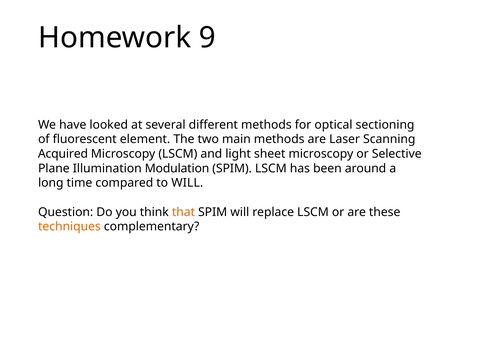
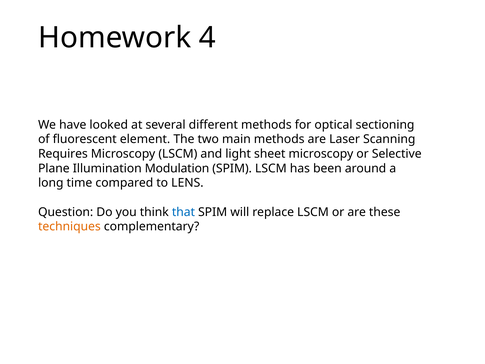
9: 9 -> 4 (207, 38)
Acquired: Acquired -> Requires (63, 154)
to WILL: WILL -> LENS (187, 183)
that colour: orange -> blue (183, 212)
